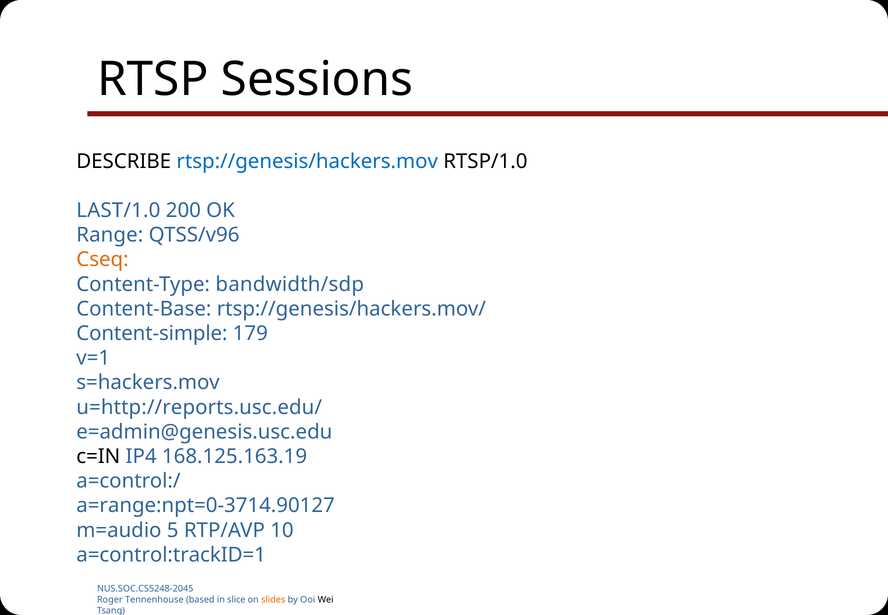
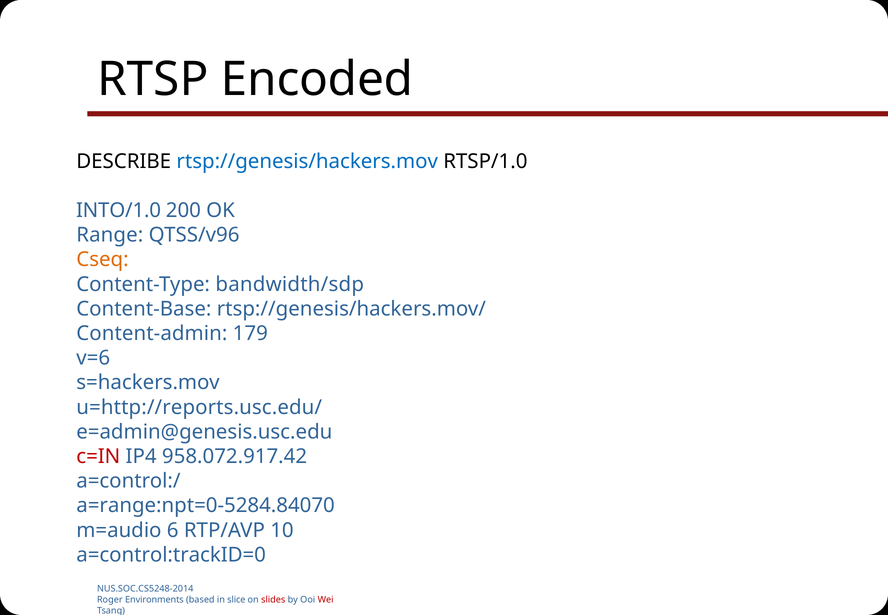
Sessions: Sessions -> Encoded (317, 79)
LAST/1.0: LAST/1.0 -> INTO/1.0 (119, 210)
Content-simple: Content-simple -> Content-admin (152, 333)
v=1: v=1 -> v=6 (93, 358)
c=IN colour: black -> red (98, 456)
168.125.163.19: 168.125.163.19 -> 958.072.917.42 (235, 456)
a=range:npt=0-3714.90127: a=range:npt=0-3714.90127 -> a=range:npt=0-5284.84070 (206, 505)
5: 5 -> 6 (173, 530)
a=control:trackID=1: a=control:trackID=1 -> a=control:trackID=0 (171, 555)
NUS.SOC.CS5248-2045: NUS.SOC.CS5248-2045 -> NUS.SOC.CS5248-2014 (145, 589)
Tennenhouse: Tennenhouse -> Environments (154, 600)
slides colour: orange -> red (273, 600)
Wei colour: black -> red (326, 600)
